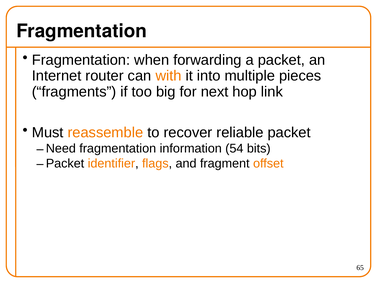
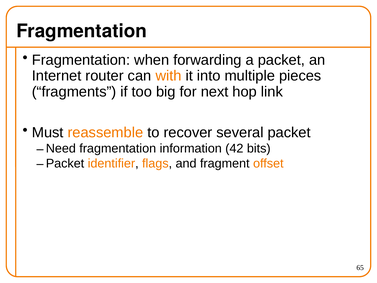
reliable: reliable -> several (240, 132)
54: 54 -> 42 (234, 148)
